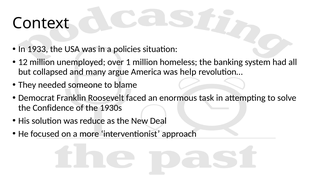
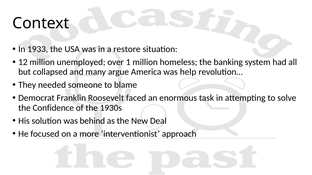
policies: policies -> restore (127, 49)
reduce: reduce -> behind (92, 121)
